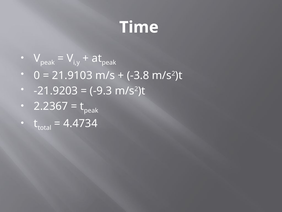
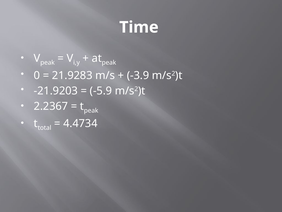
21.9103: 21.9103 -> 21.9283 (72, 75)
-3.8: -3.8 -> -3.9 (138, 75)
-9.3: -9.3 -> -5.9 (101, 91)
